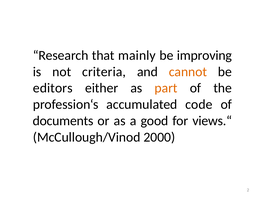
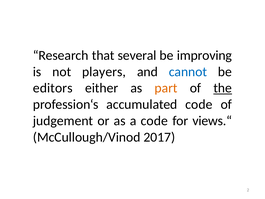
mainly: mainly -> several (137, 55)
criteria: criteria -> players (104, 72)
cannot colour: orange -> blue (188, 72)
the underline: none -> present (223, 88)
documents: documents -> judgement (63, 121)
a good: good -> code (154, 121)
2000: 2000 -> 2017 (159, 137)
